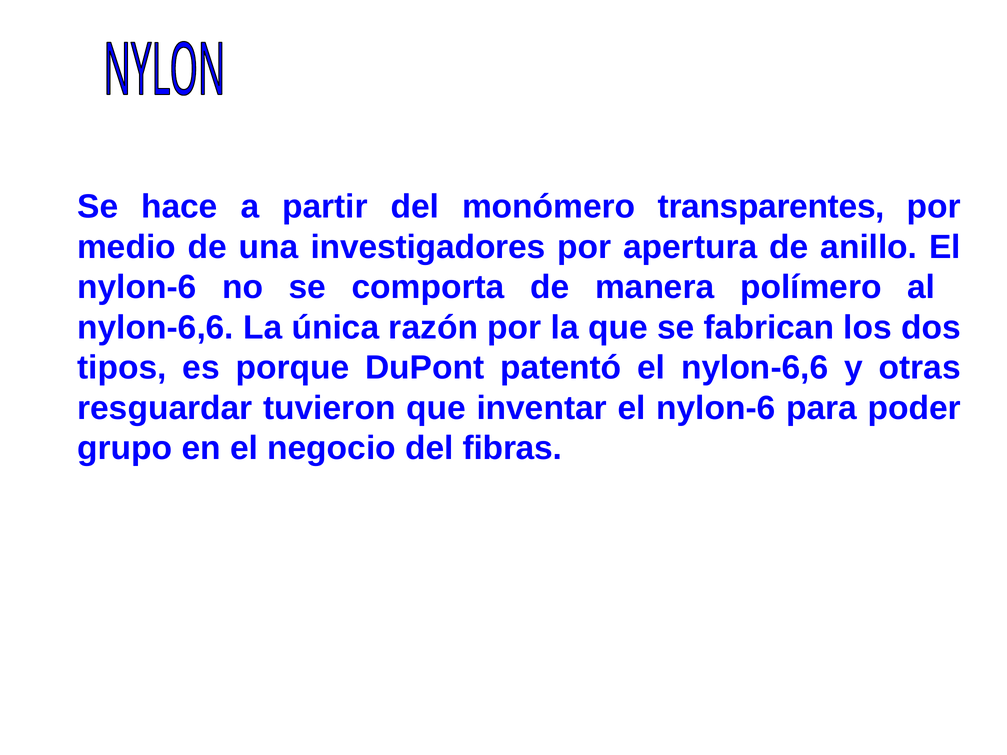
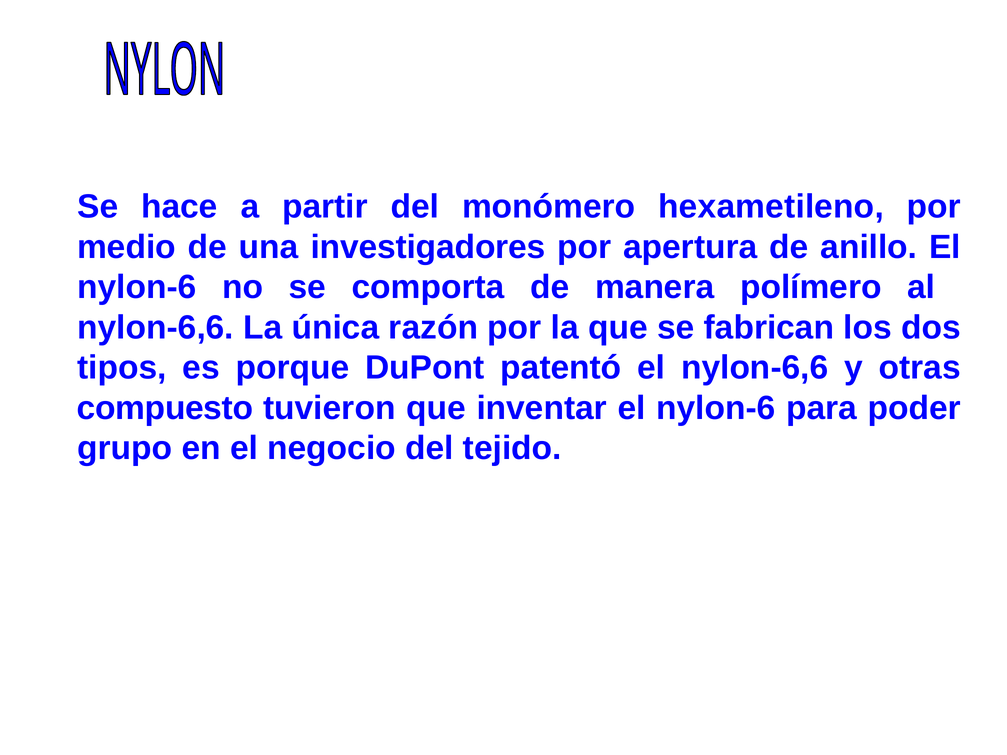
transparentes: transparentes -> hexametileno (771, 207)
resguardar: resguardar -> compuesto (165, 408)
fibras: fibras -> tejido (512, 448)
